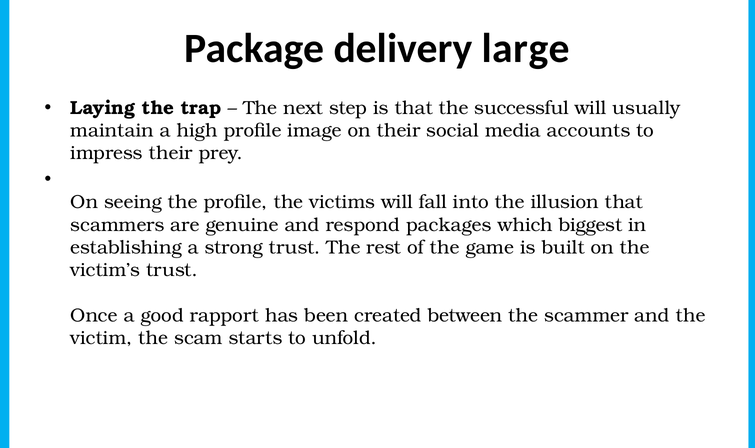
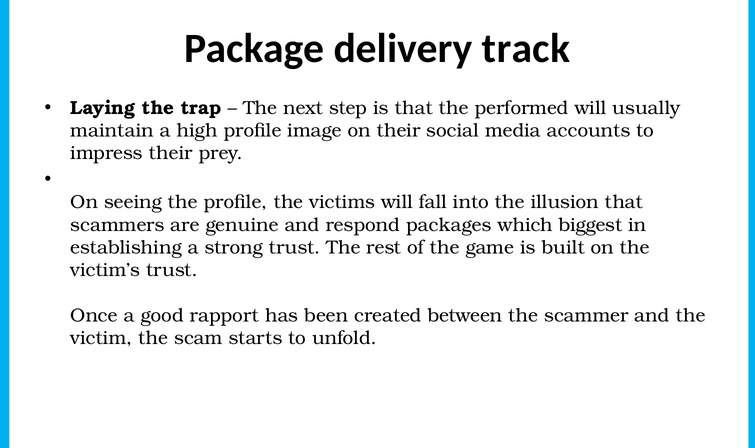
large: large -> track (526, 49)
successful: successful -> performed (522, 108)
